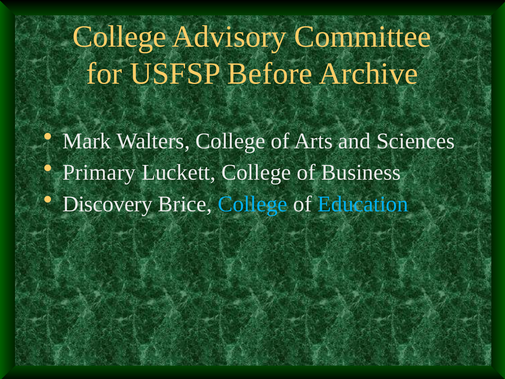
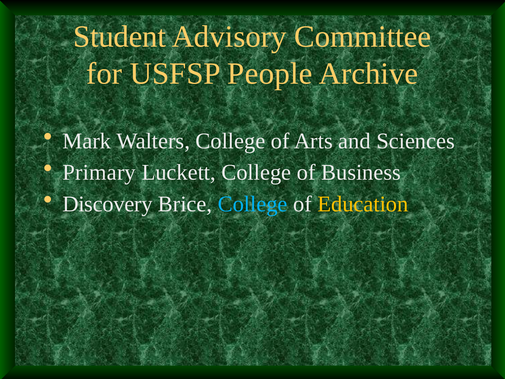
College: College -> Student (120, 37)
Before: Before -> People (270, 74)
Education colour: light blue -> yellow (363, 204)
